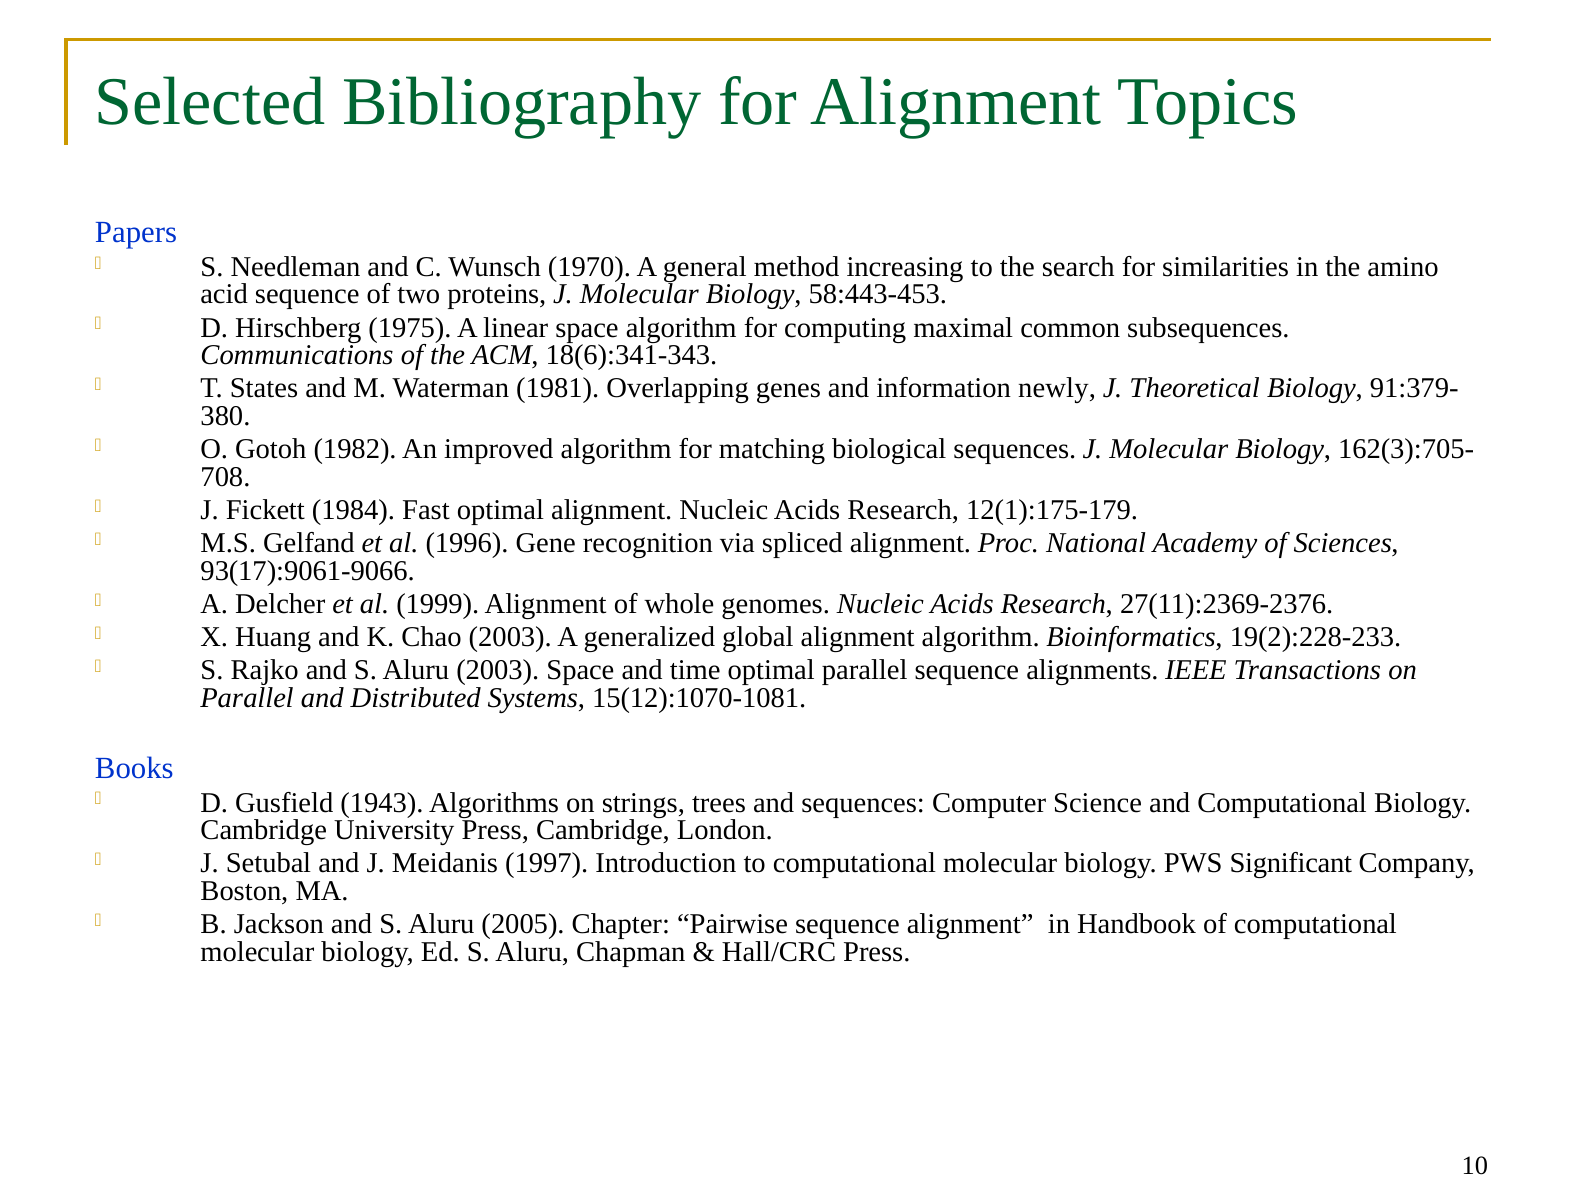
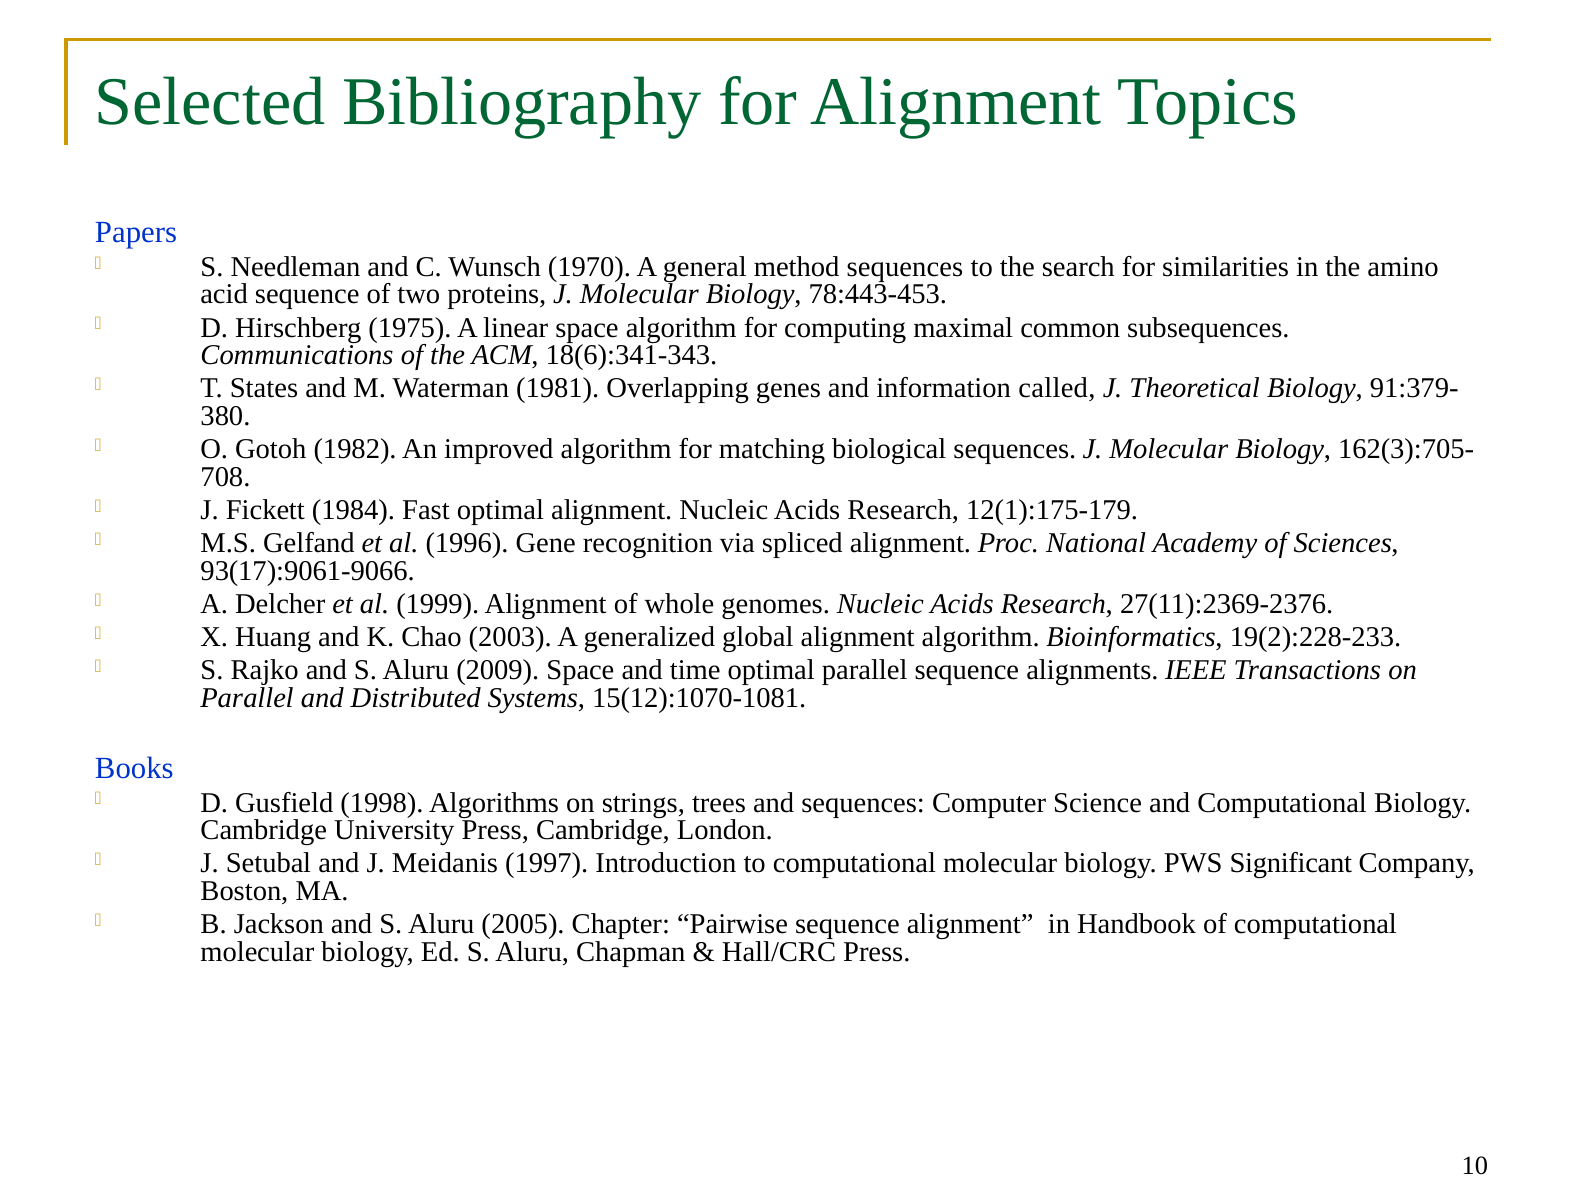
method increasing: increasing -> sequences (905, 267)
58:443-453: 58:443-453 -> 78:443-453 (878, 294)
newly: newly -> called (1057, 388)
Aluru 2003: 2003 -> 2009 (498, 670)
1943: 1943 -> 1998 (382, 802)
